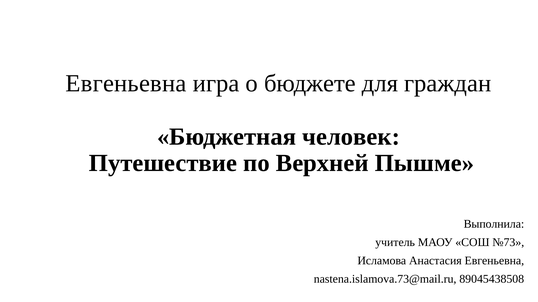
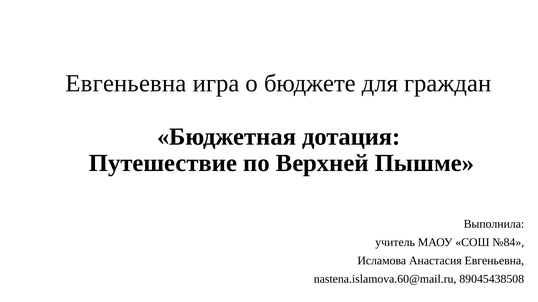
человек: человек -> дотация (351, 137)
№73: №73 -> №84 (508, 243)
nastena.islamova.73@mail.ru: nastena.islamova.73@mail.ru -> nastena.islamova.60@mail.ru (385, 279)
